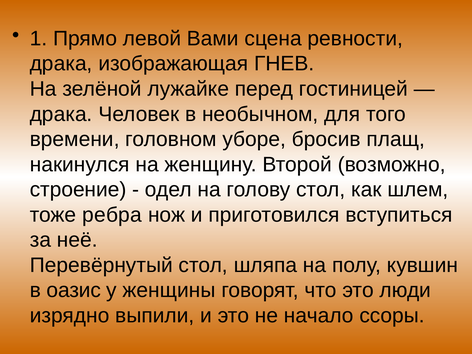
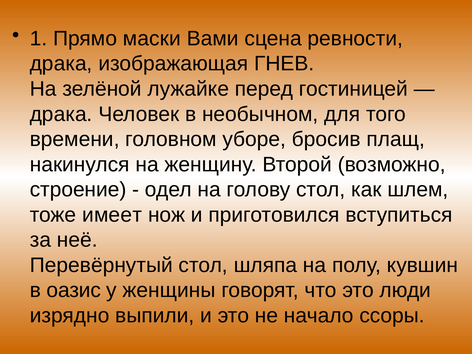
левой: левой -> маски (152, 39)
ребра: ребра -> имеет (112, 215)
